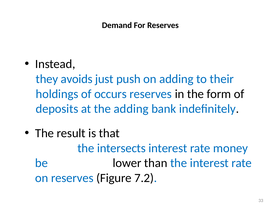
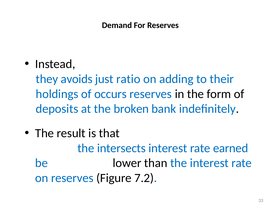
push: push -> ratio (128, 79)
the adding: adding -> broken (131, 109)
money: money -> earned (231, 148)
